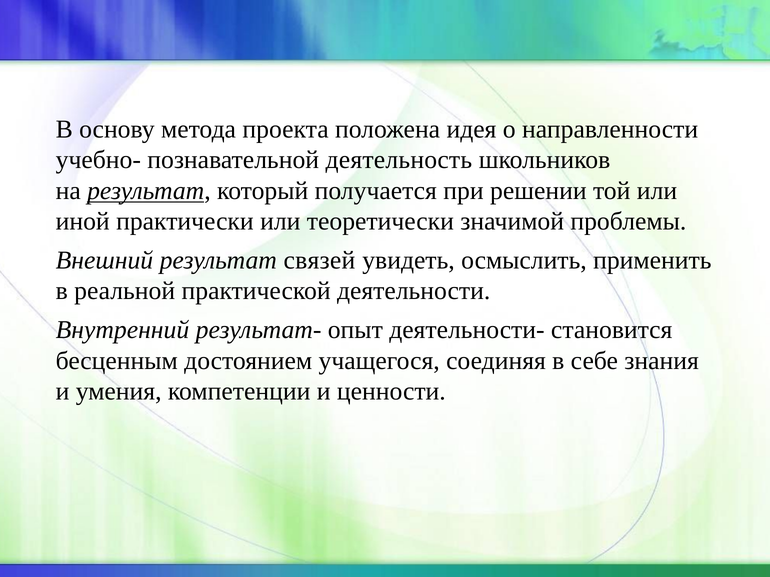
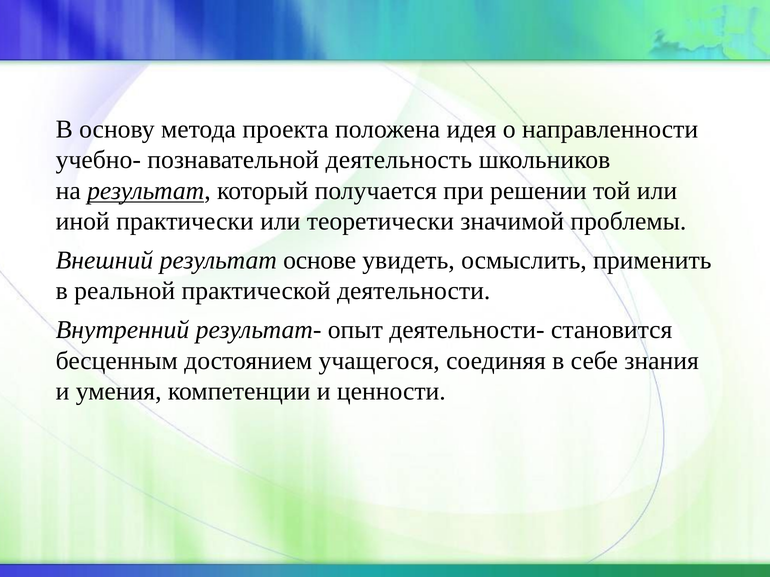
связей: связей -> основе (320, 260)
